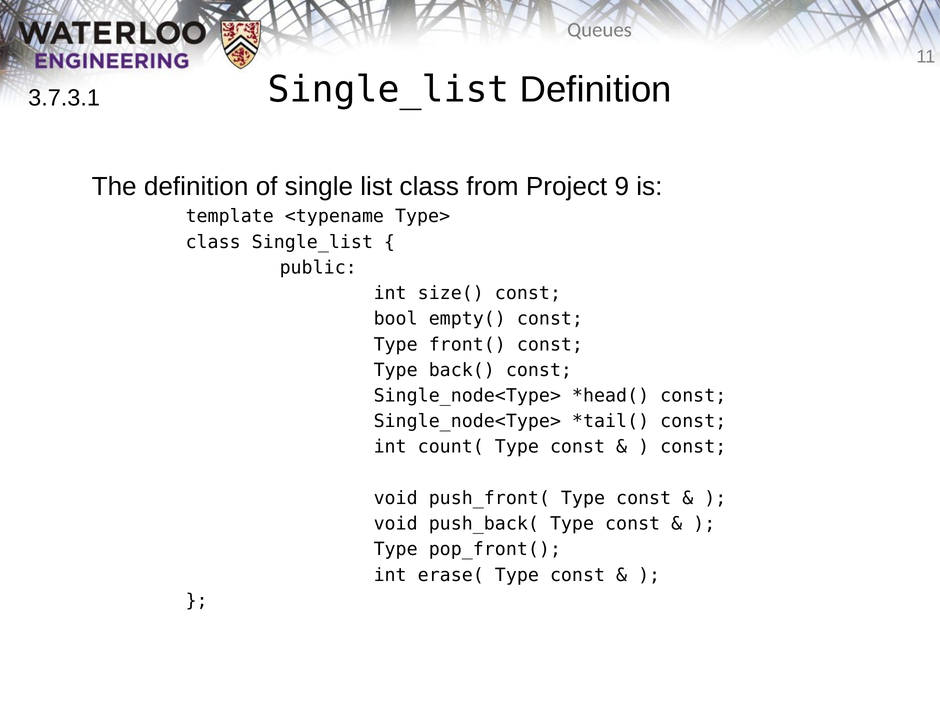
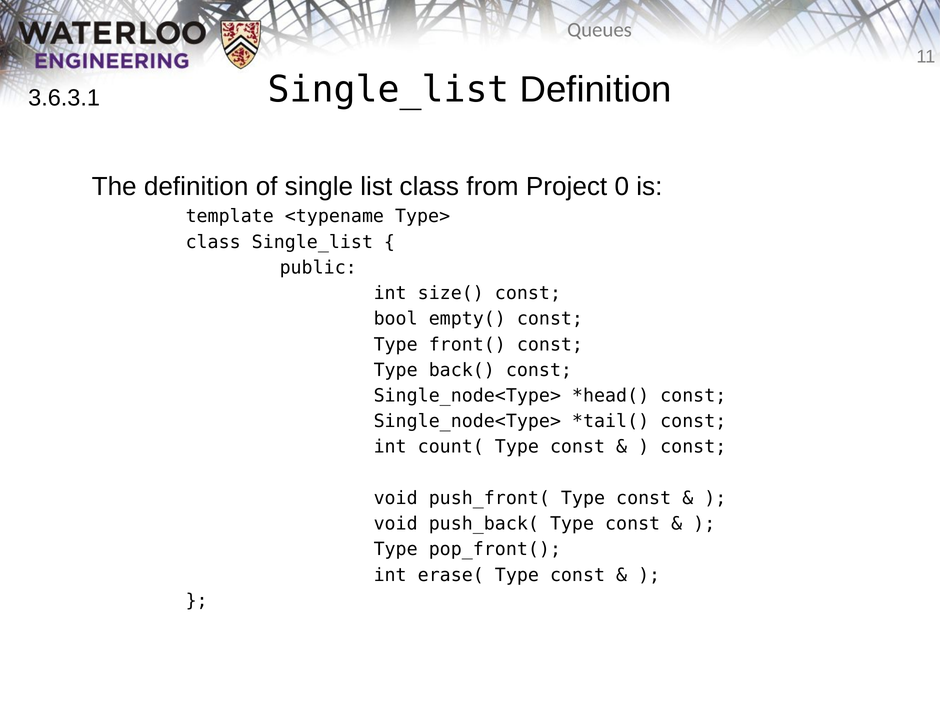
3.7.3.1: 3.7.3.1 -> 3.6.3.1 (64, 98)
9: 9 -> 0 (622, 187)
